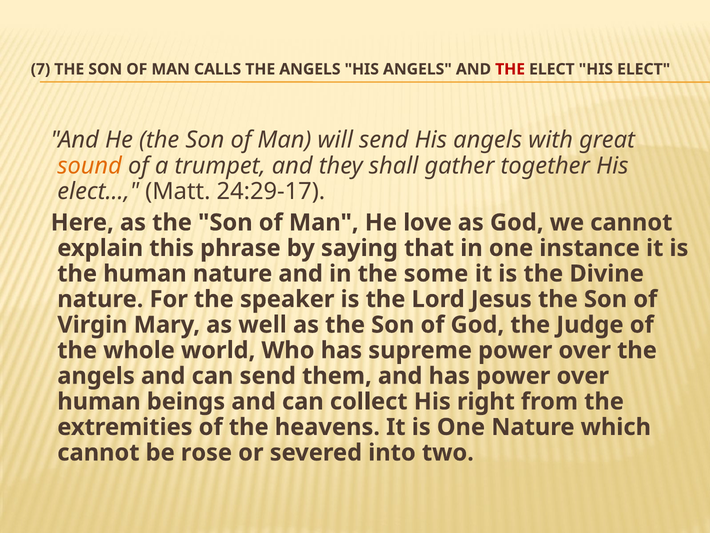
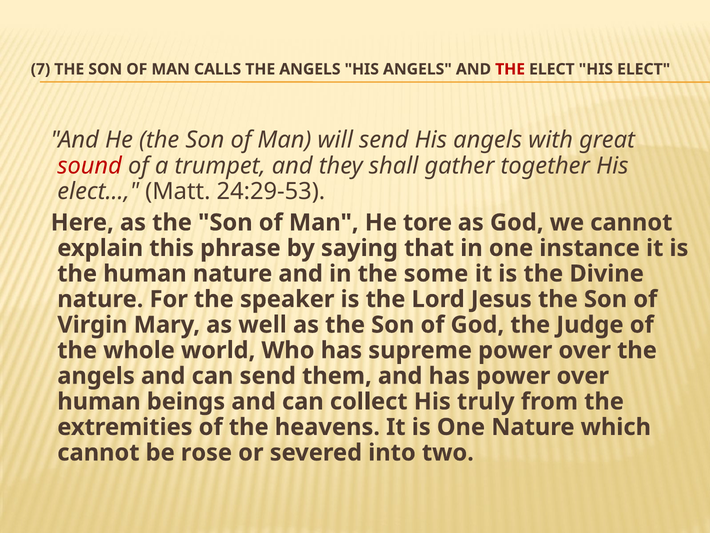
sound colour: orange -> red (90, 166)
24:29-17: 24:29-17 -> 24:29-53 (271, 191)
love: love -> tore (427, 222)
right: right -> truly (486, 401)
